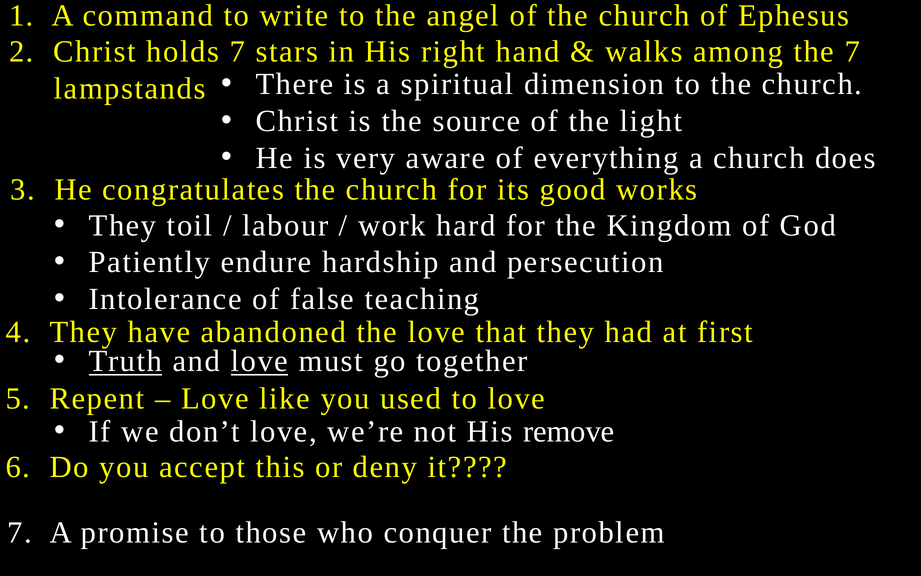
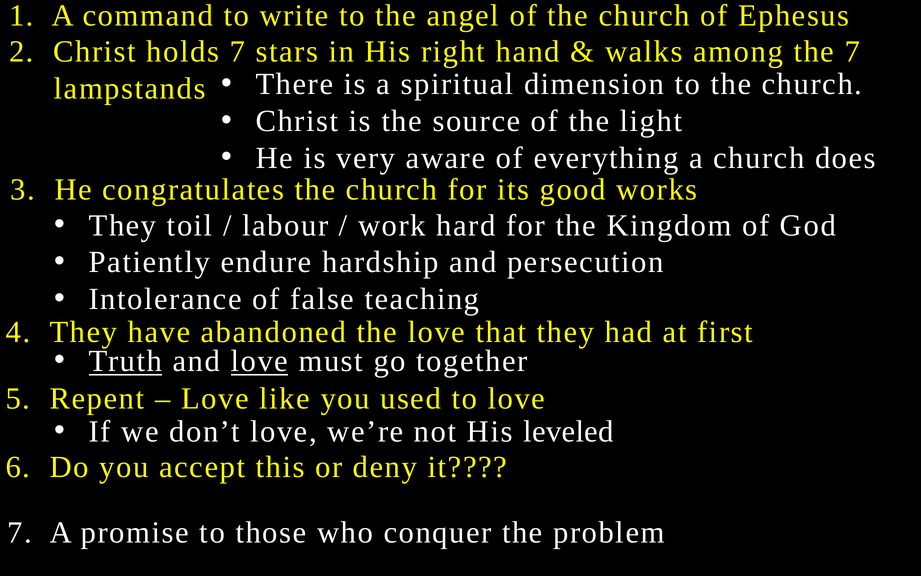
remove: remove -> leveled (569, 431)
